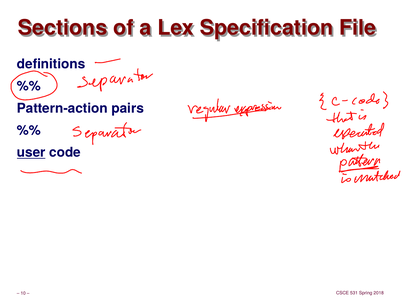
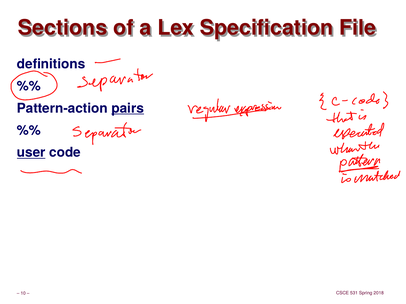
pairs underline: none -> present (128, 108)
